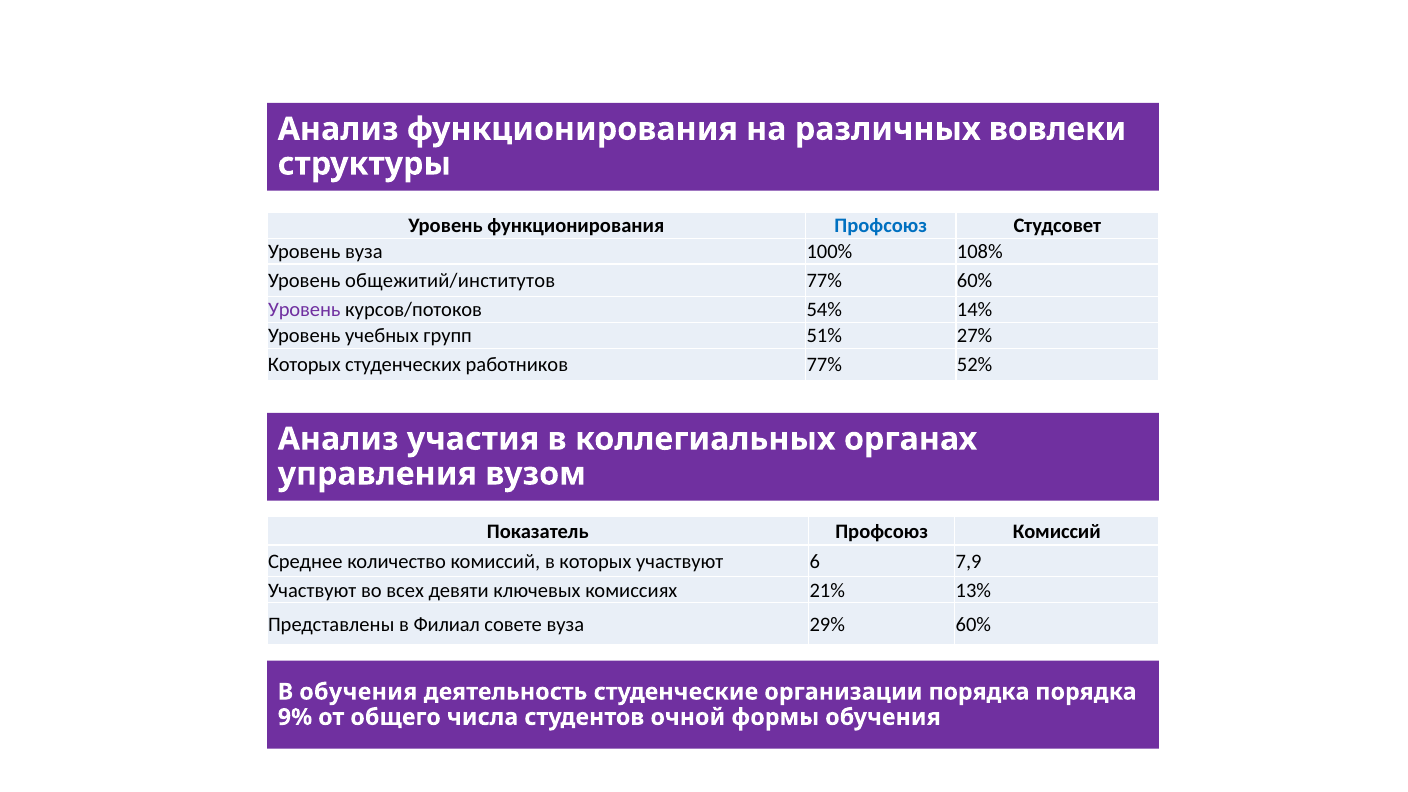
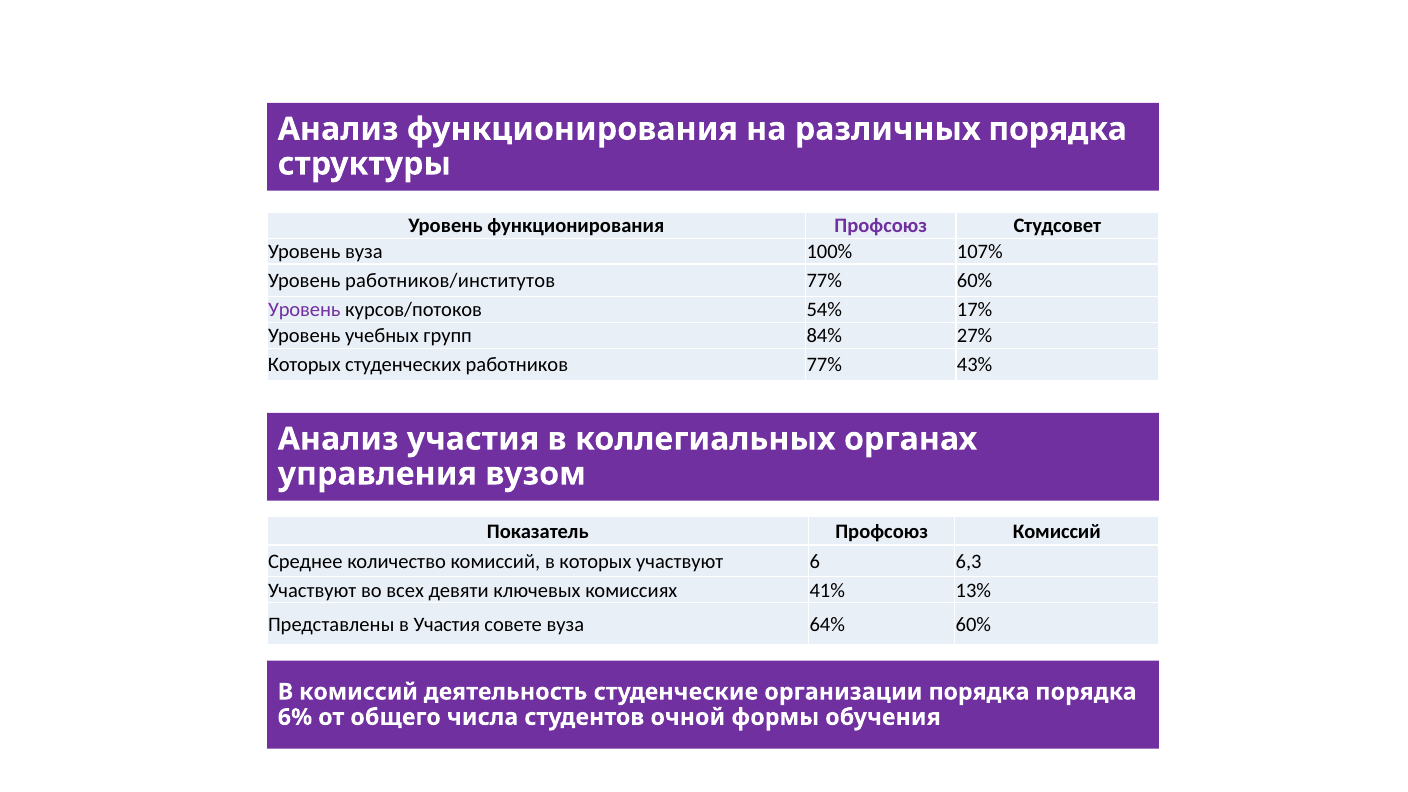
различных вовлеки: вовлеки -> порядка (1058, 129)
Профсоюз colour: blue -> purple (881, 226)
108%: 108% -> 107% (980, 252)
общежитий/институтов: общежитий/институтов -> работников/институтов (450, 281)
14%: 14% -> 17% (975, 310)
51%: 51% -> 84% (824, 336)
52%: 52% -> 43% (975, 365)
7,9: 7,9 -> 6,3 (969, 562)
21%: 21% -> 41% (827, 590)
в Филиал: Филиал -> Участия (447, 625)
29%: 29% -> 64% (827, 625)
В обучения: обучения -> комиссий (359, 692)
9%: 9% -> 6% (295, 717)
